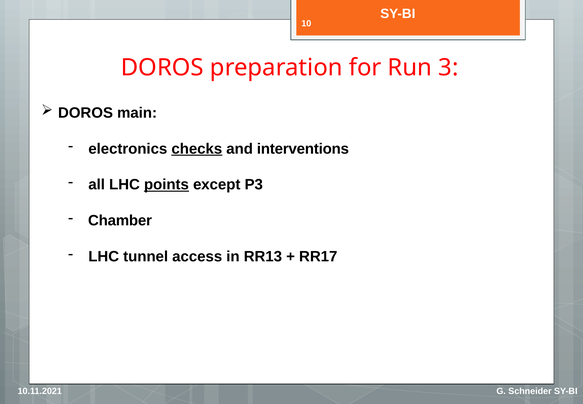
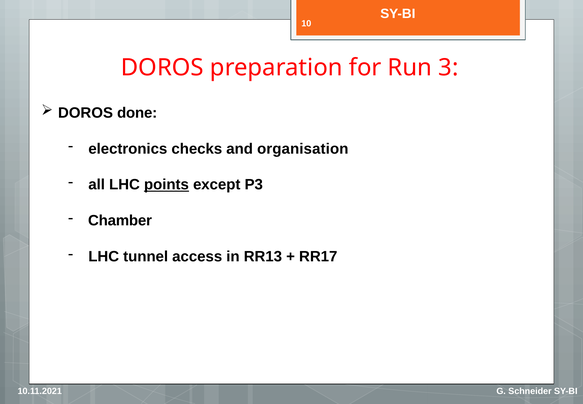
main: main -> done (137, 113)
checks underline: present -> none (197, 149)
interventions: interventions -> organisation (303, 149)
